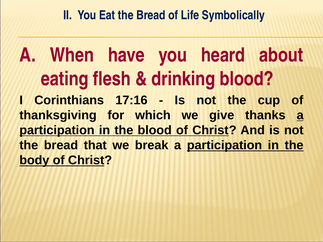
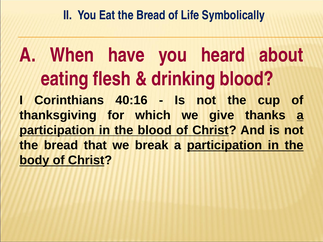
17:16: 17:16 -> 40:16 (131, 100)
